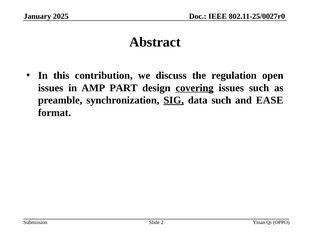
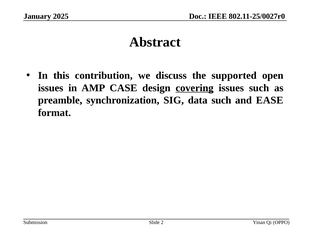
regulation: regulation -> supported (234, 76)
PART: PART -> CASE (123, 88)
SIG underline: present -> none (174, 100)
